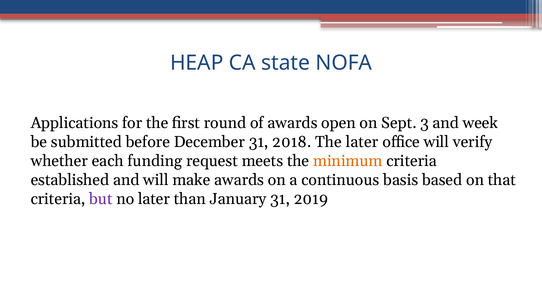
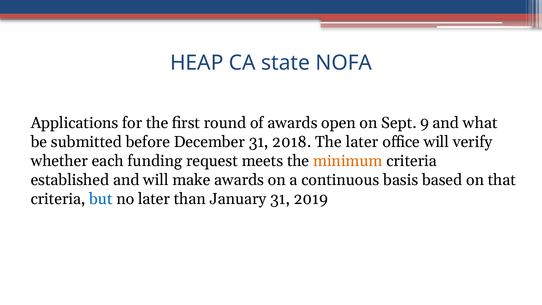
3: 3 -> 9 (425, 123)
week: week -> what (480, 123)
but colour: purple -> blue (101, 199)
